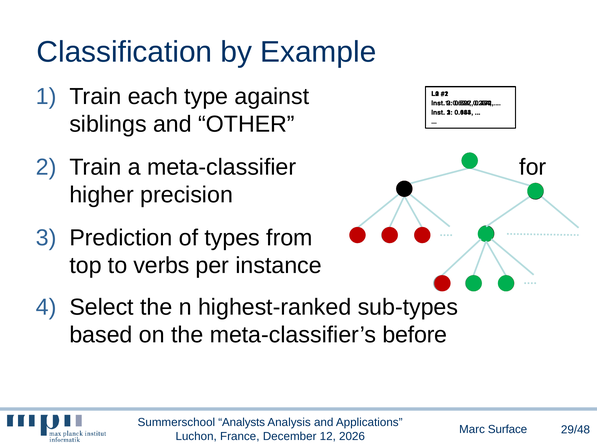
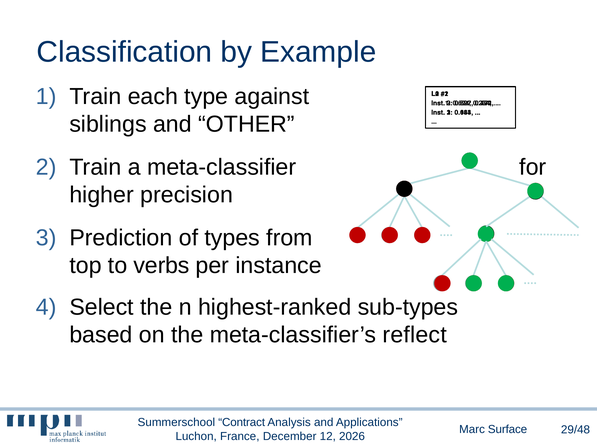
before: before -> reflect (415, 336)
Analysts: Analysts -> Contract (242, 423)
